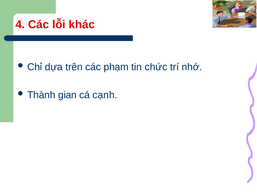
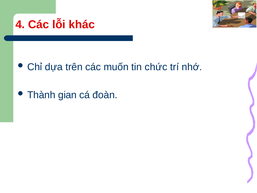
phạm: phạm -> muốn (116, 67)
cạnh: cạnh -> đoàn (105, 95)
